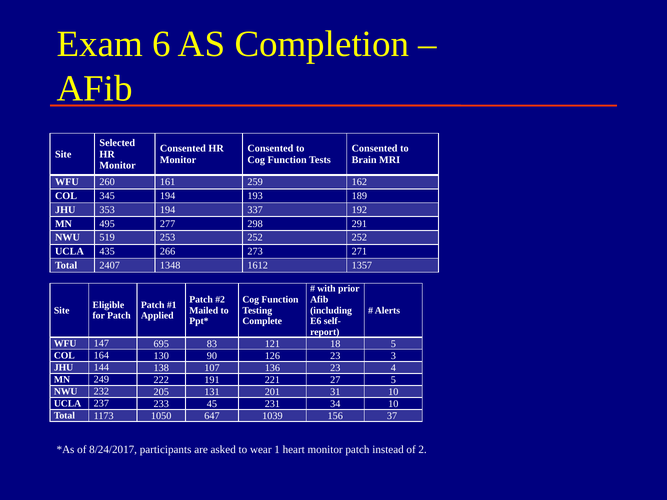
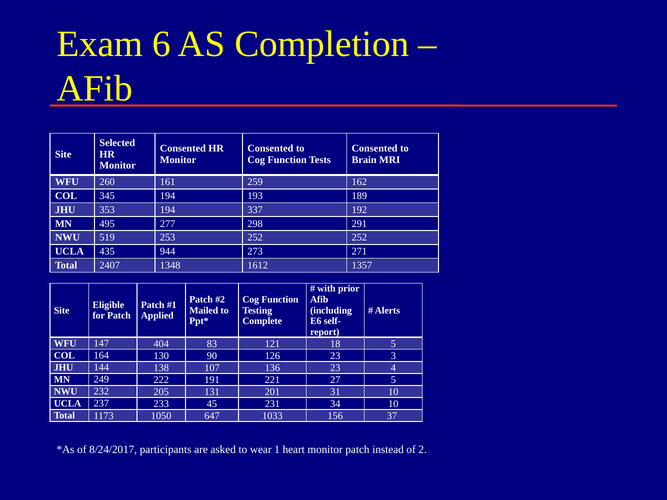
266: 266 -> 944 (168, 252)
695: 695 -> 404 (161, 344)
1039: 1039 -> 1033 (272, 416)
